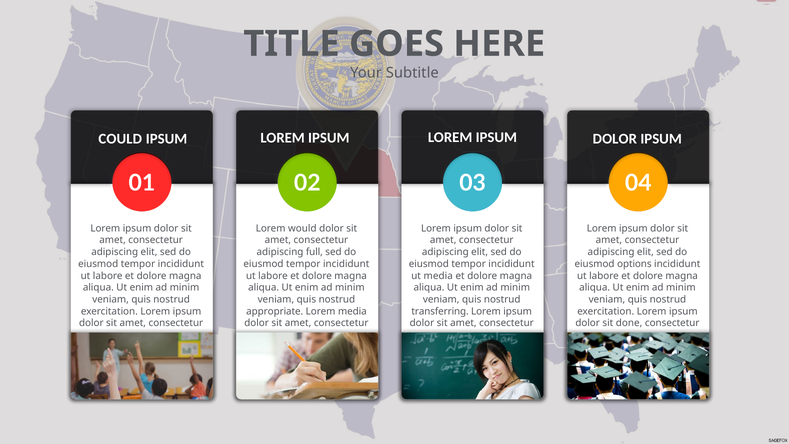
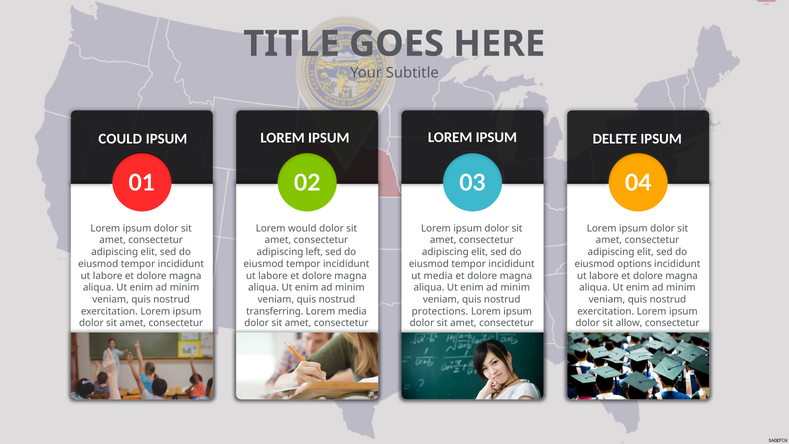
DOLOR: DOLOR -> DELETE (615, 139)
full: full -> left (314, 252)
appropriate: appropriate -> transferring (275, 311)
transferring: transferring -> protections (440, 311)
done: done -> allow (629, 323)
